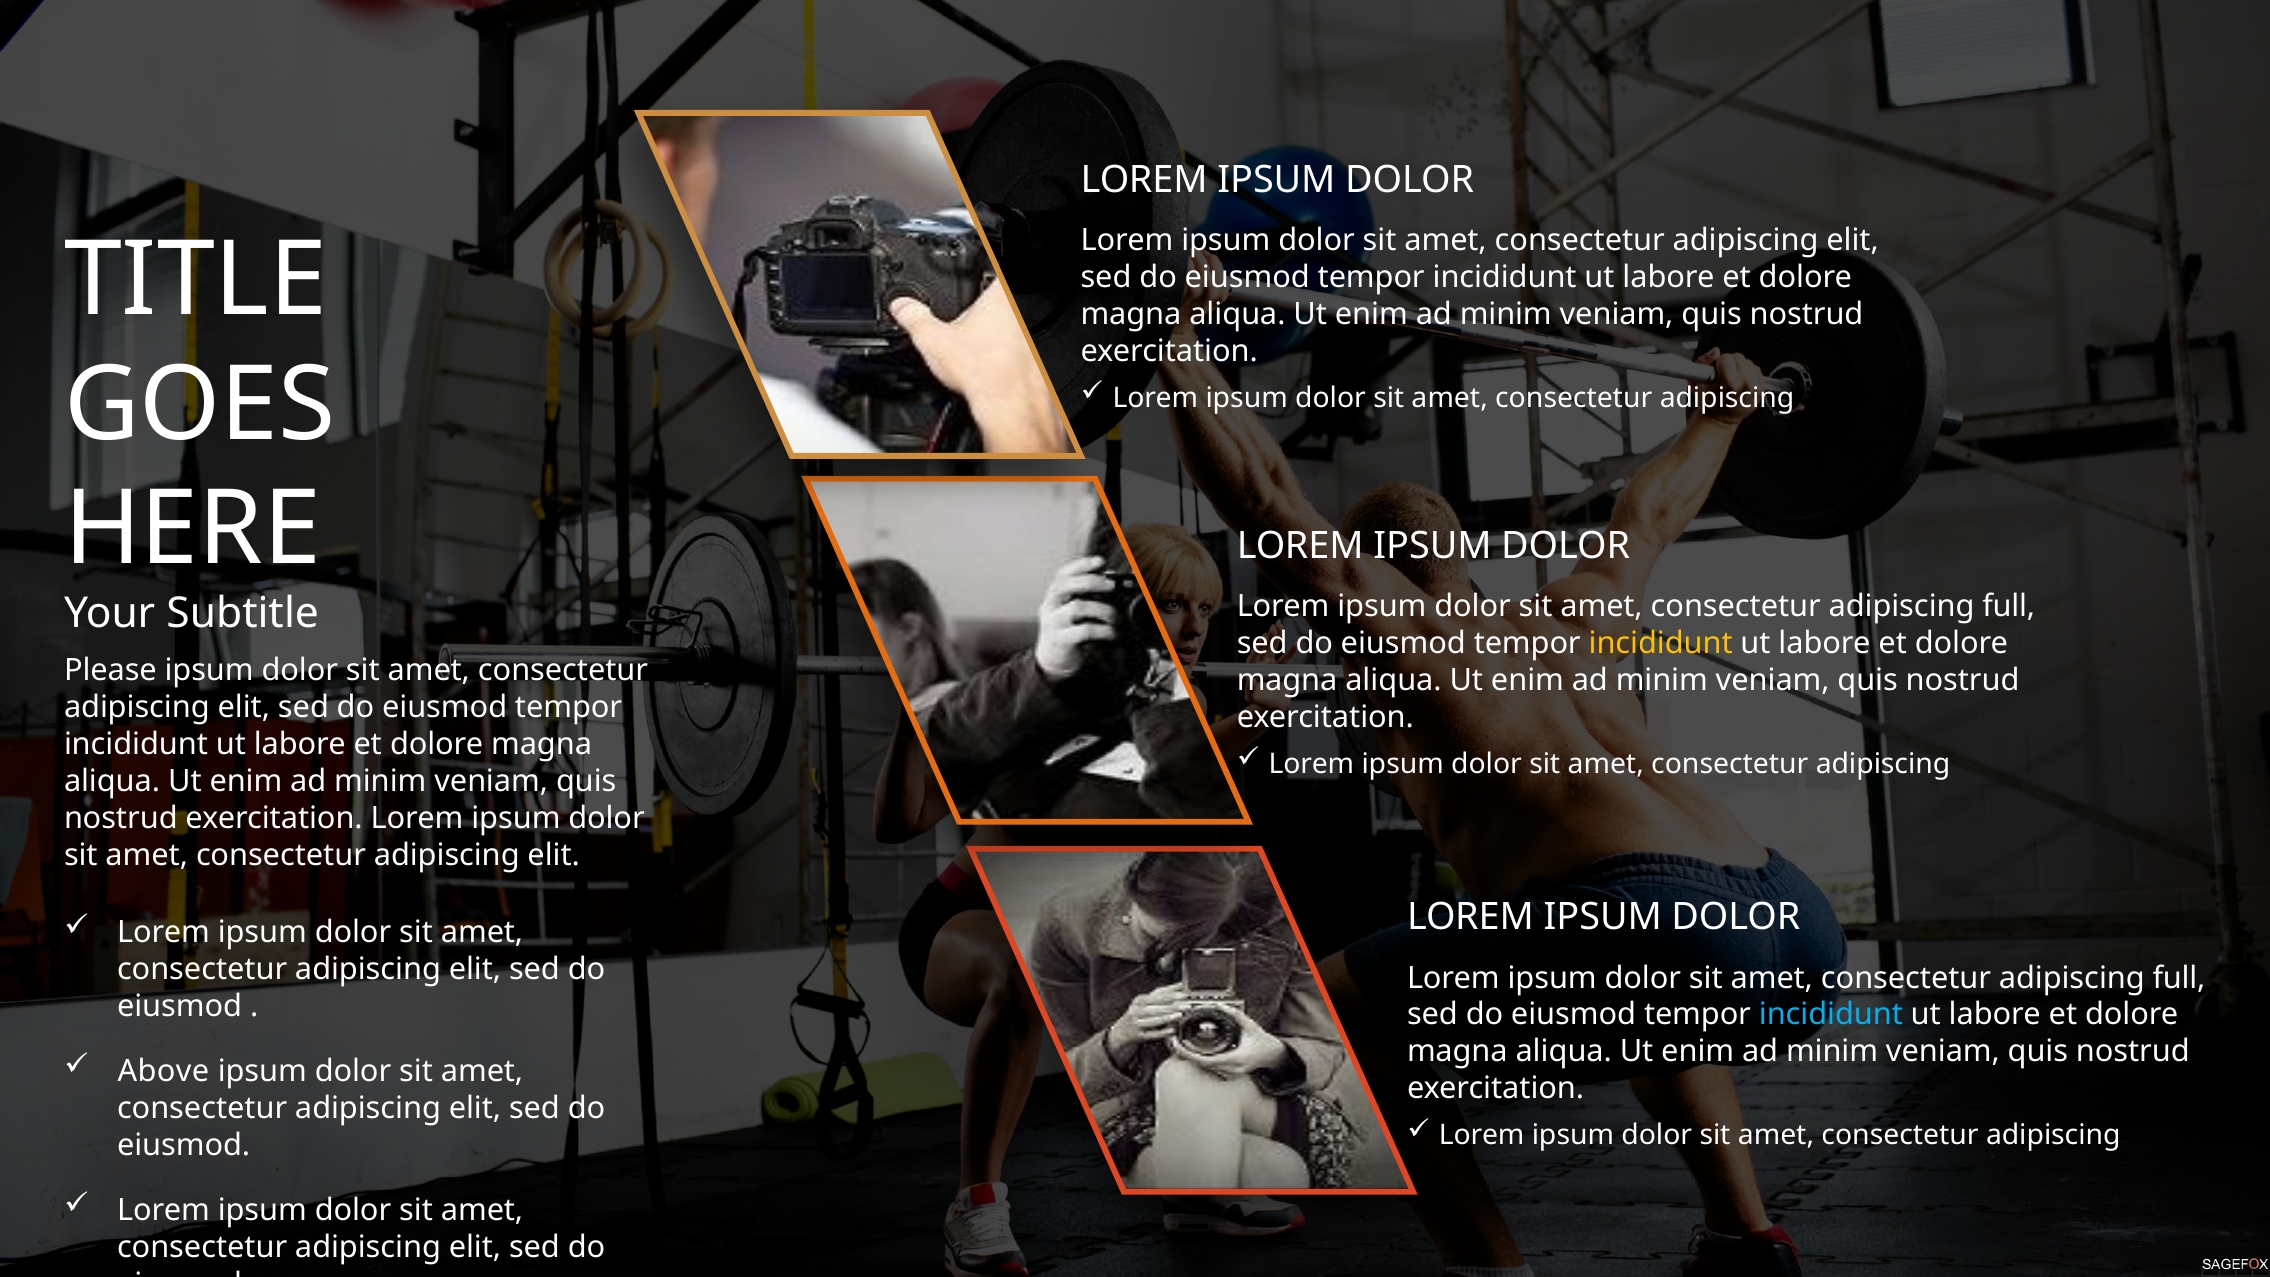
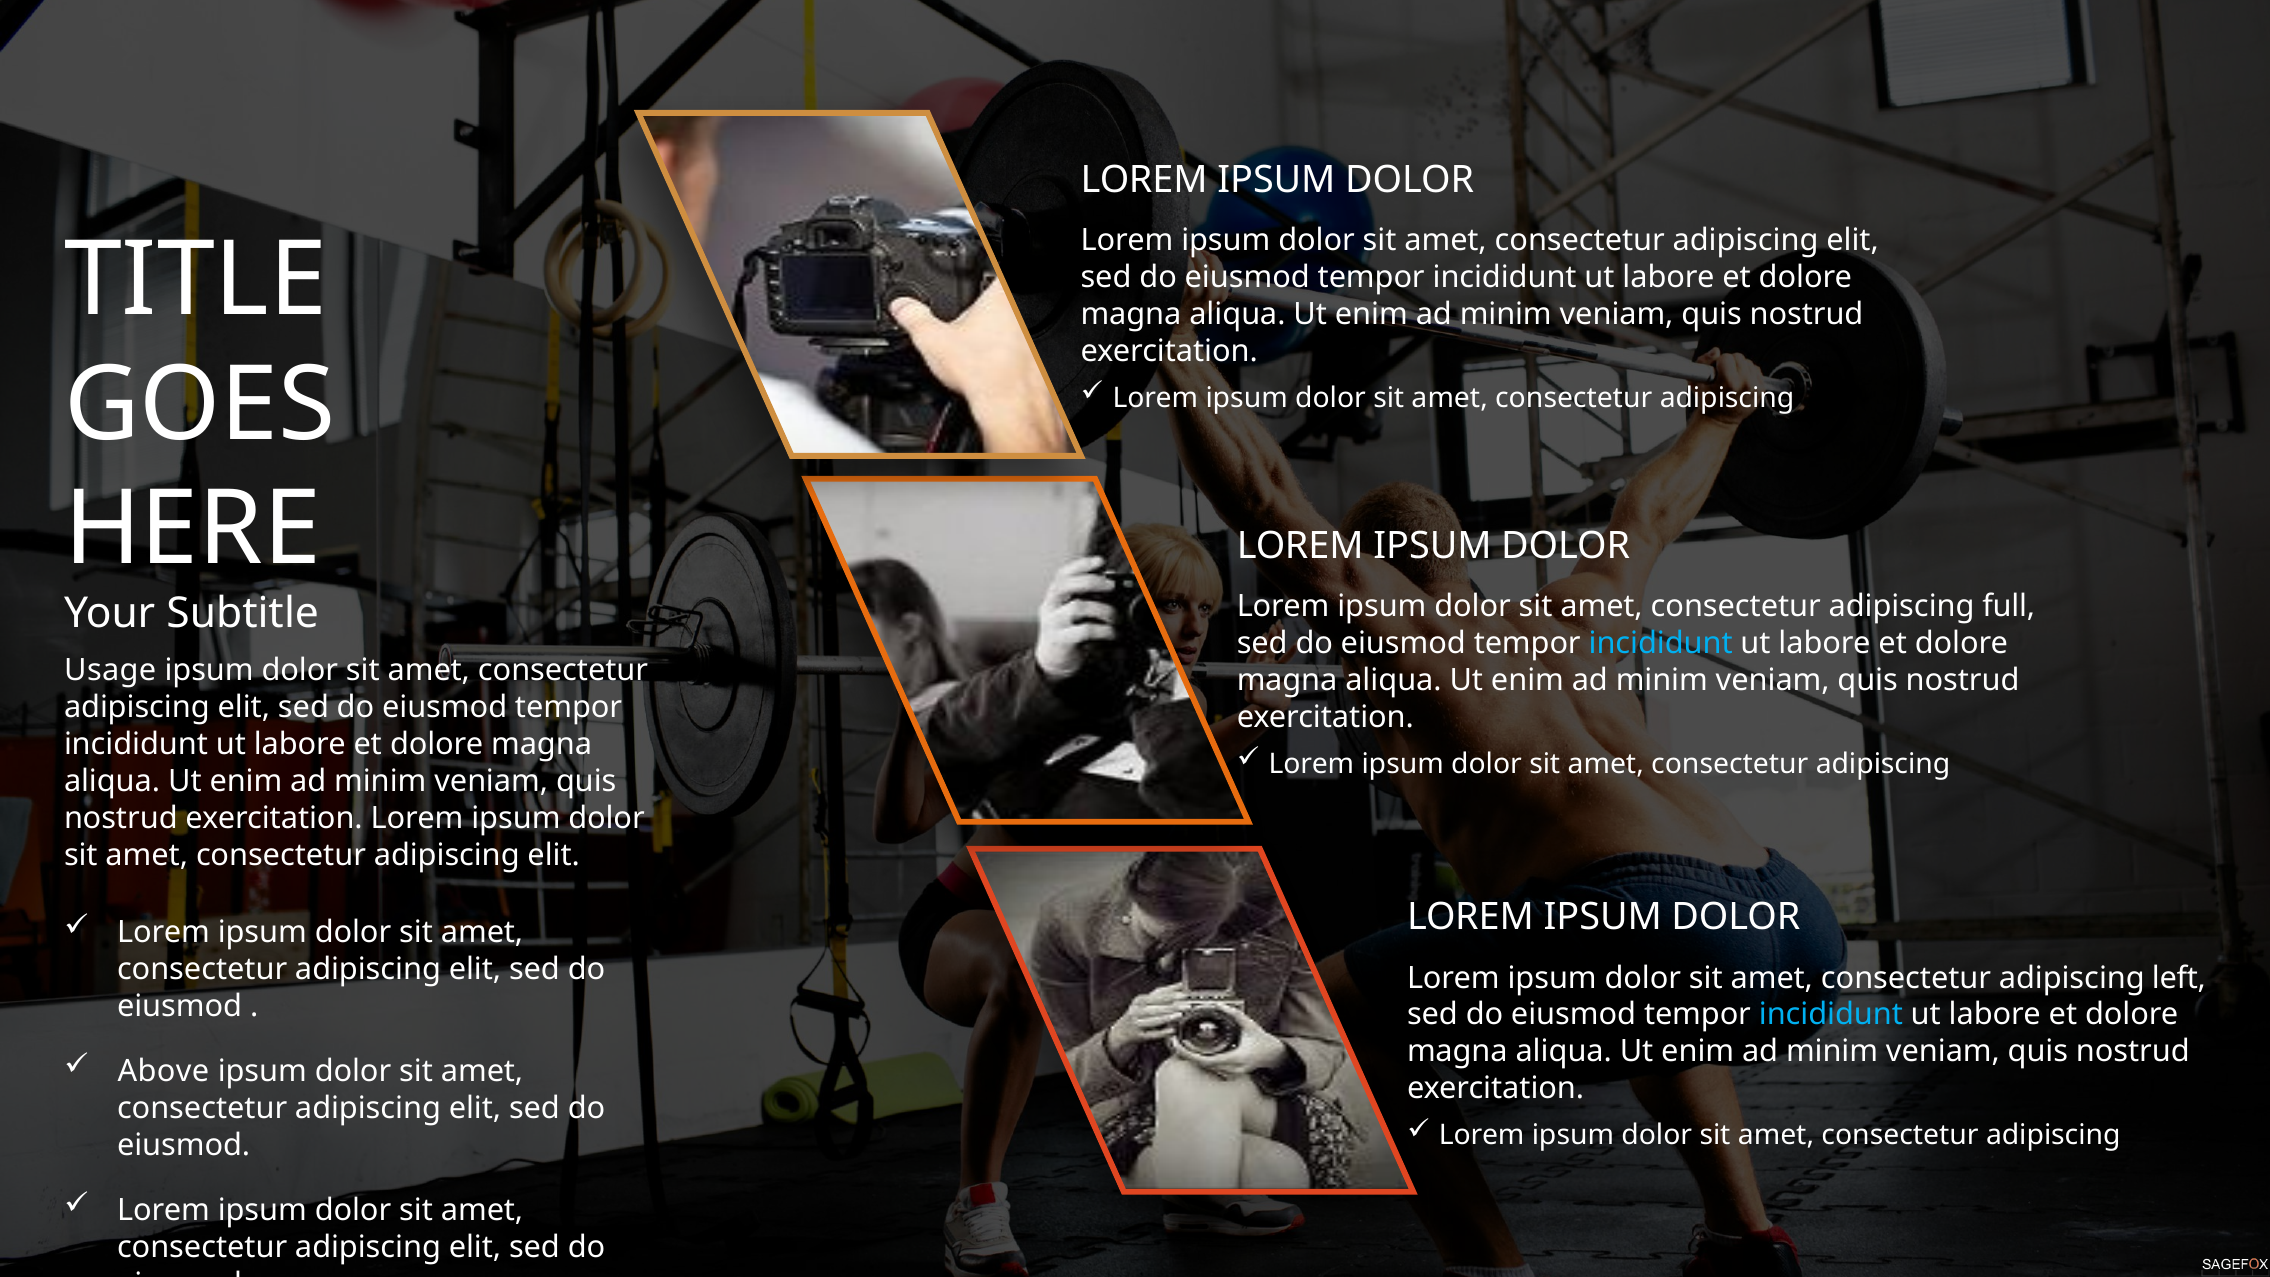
incididunt colour: yellow -> light blue (1661, 643)
Please: Please -> Usage (110, 671)
full: full -> left (2179, 978)
